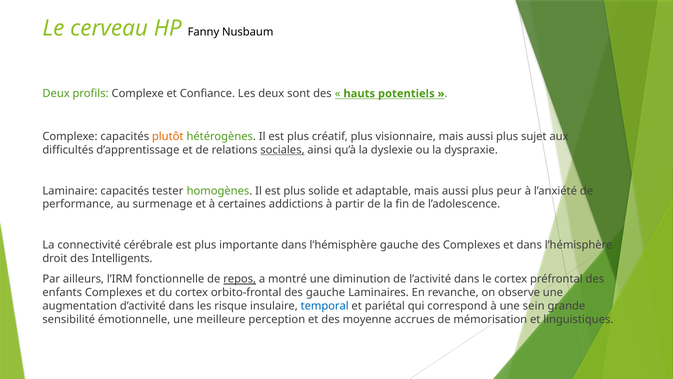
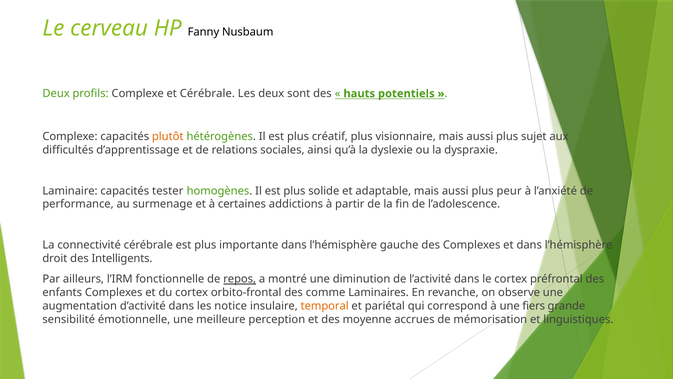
et Confiance: Confiance -> Cérébrale (207, 93)
sociales underline: present -> none (282, 150)
des gauche: gauche -> comme (326, 292)
risque: risque -> notice (231, 306)
temporal colour: blue -> orange (325, 306)
sein: sein -> fiers (534, 306)
